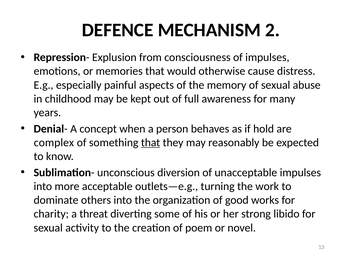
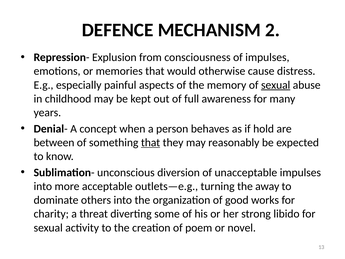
sexual underline: none -> present (276, 85)
complex: complex -> between (54, 142)
work: work -> away (267, 186)
